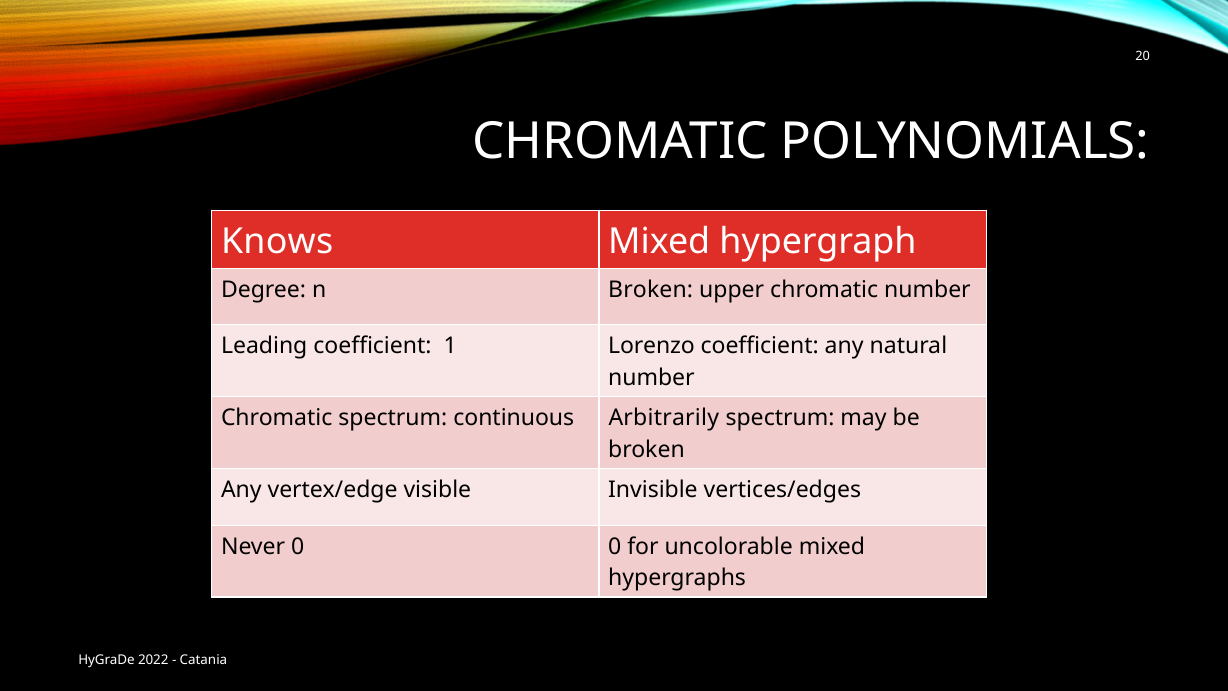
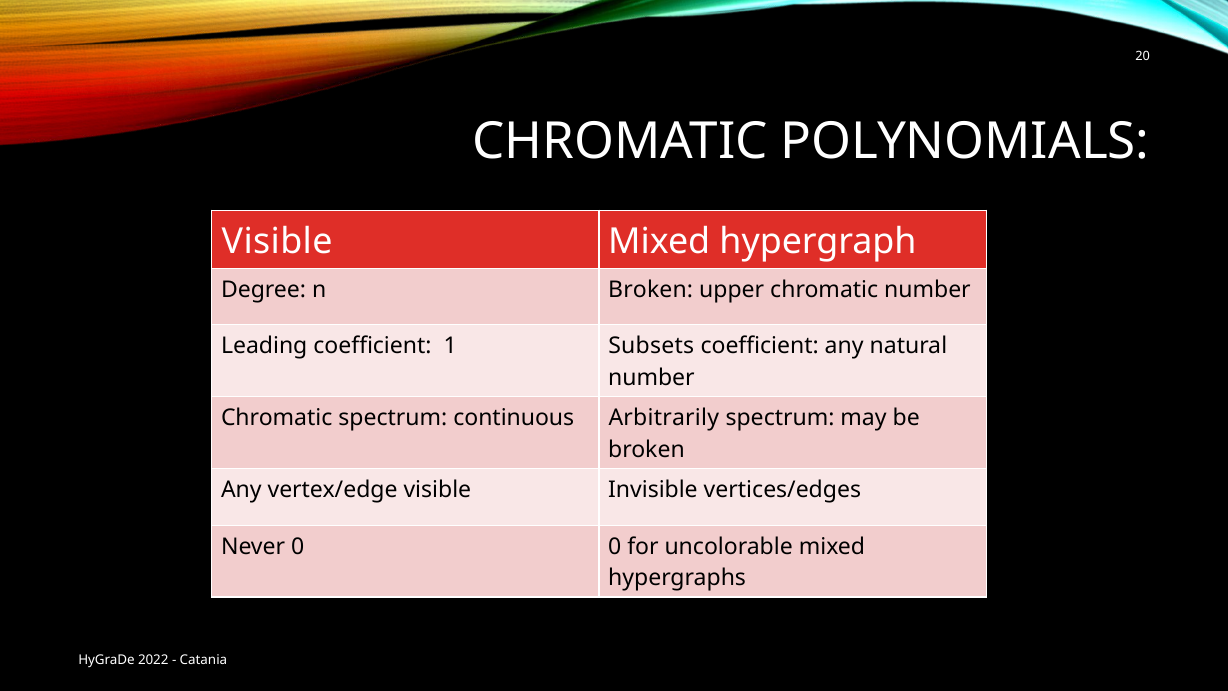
Knows: Knows -> Visible (277, 241)
Lorenzo: Lorenzo -> Subsets (651, 346)
